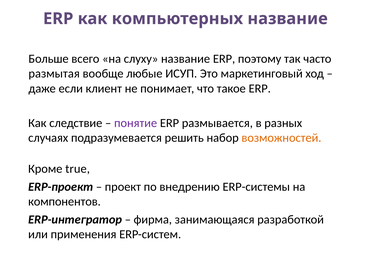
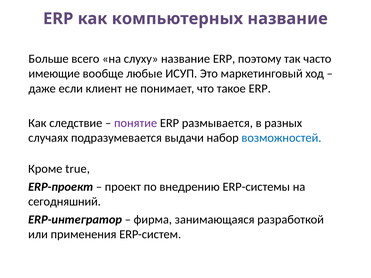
размытая: размытая -> имеющие (54, 74)
решить: решить -> выдачи (184, 138)
возможностей colour: orange -> blue (281, 138)
компонентов: компонентов -> сегодняшний (64, 202)
